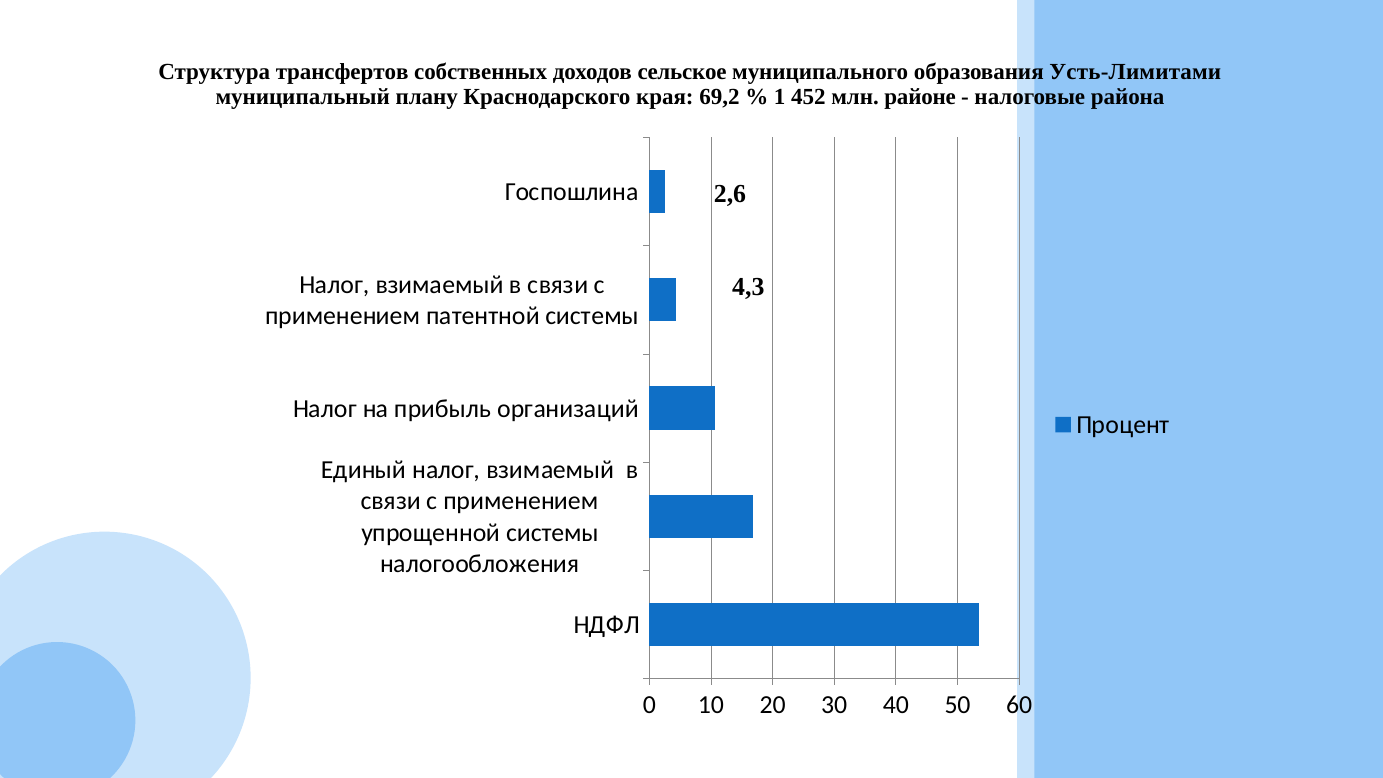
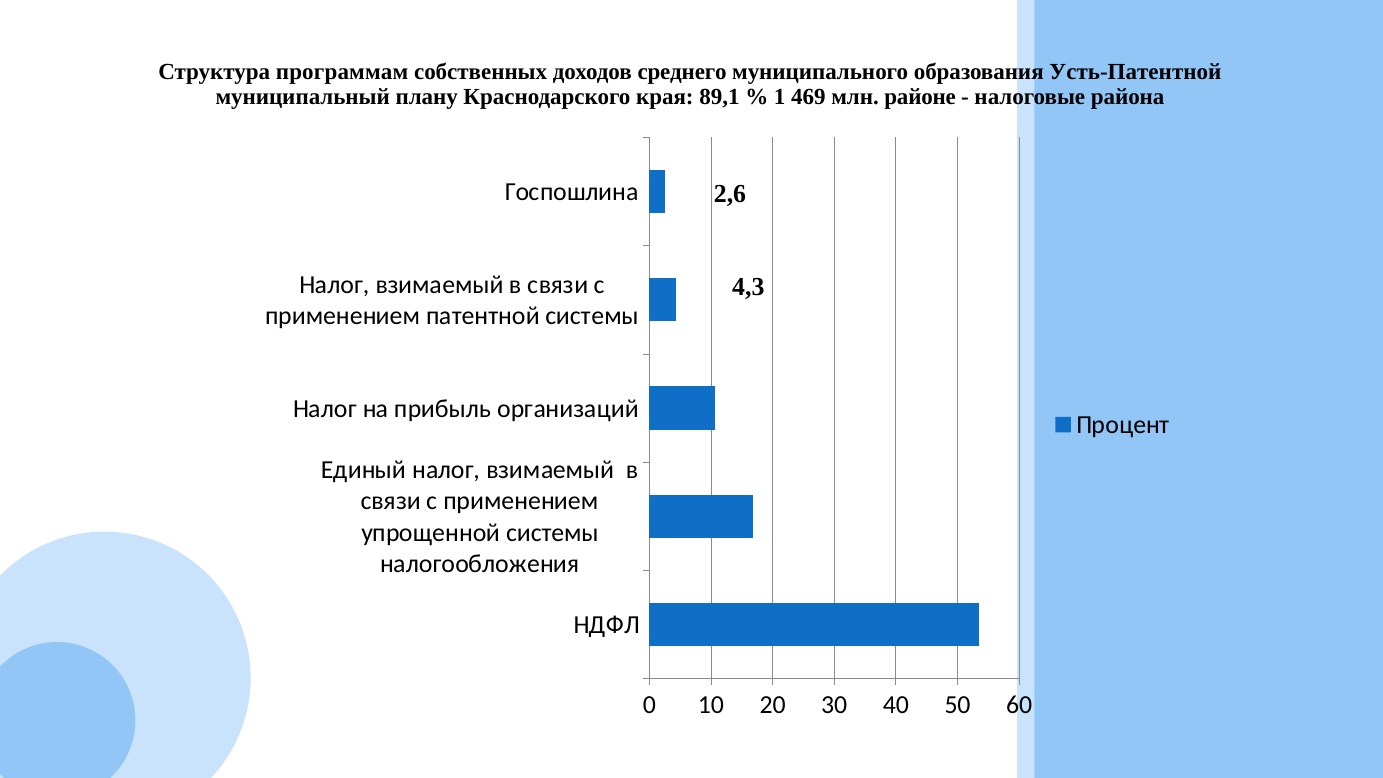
трансфертов: трансфертов -> программам (342, 72)
сельское: сельское -> среднего (682, 72)
Усть-Лимитами: Усть-Лимитами -> Усть-Патентной (1135, 72)
69,2: 69,2 -> 89,1 (720, 97)
452: 452 -> 469 (808, 97)
